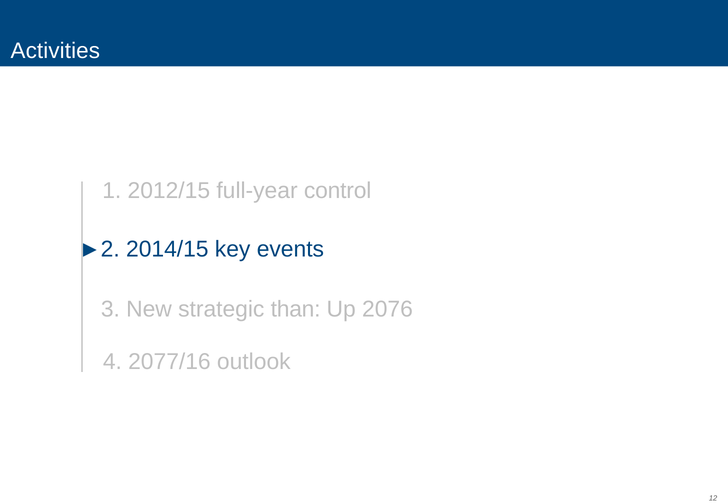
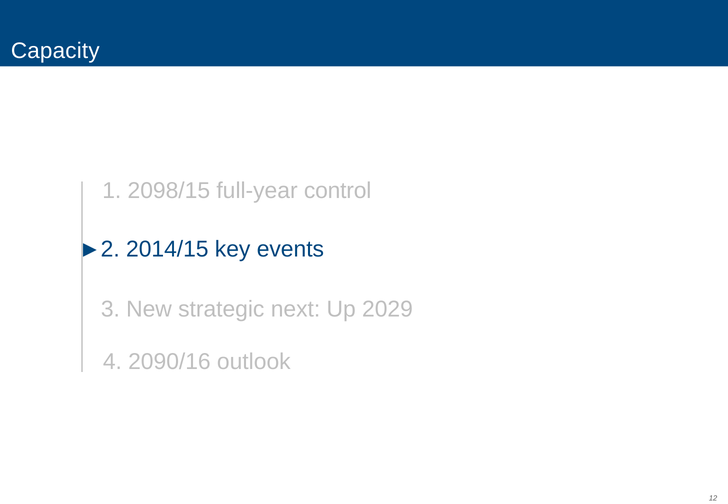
Activities: Activities -> Capacity (55, 51)
2012/15: 2012/15 -> 2098/15 (169, 191)
than: than -> next (296, 309)
2076: 2076 -> 2029 (387, 309)
2077/16: 2077/16 -> 2090/16 (169, 362)
